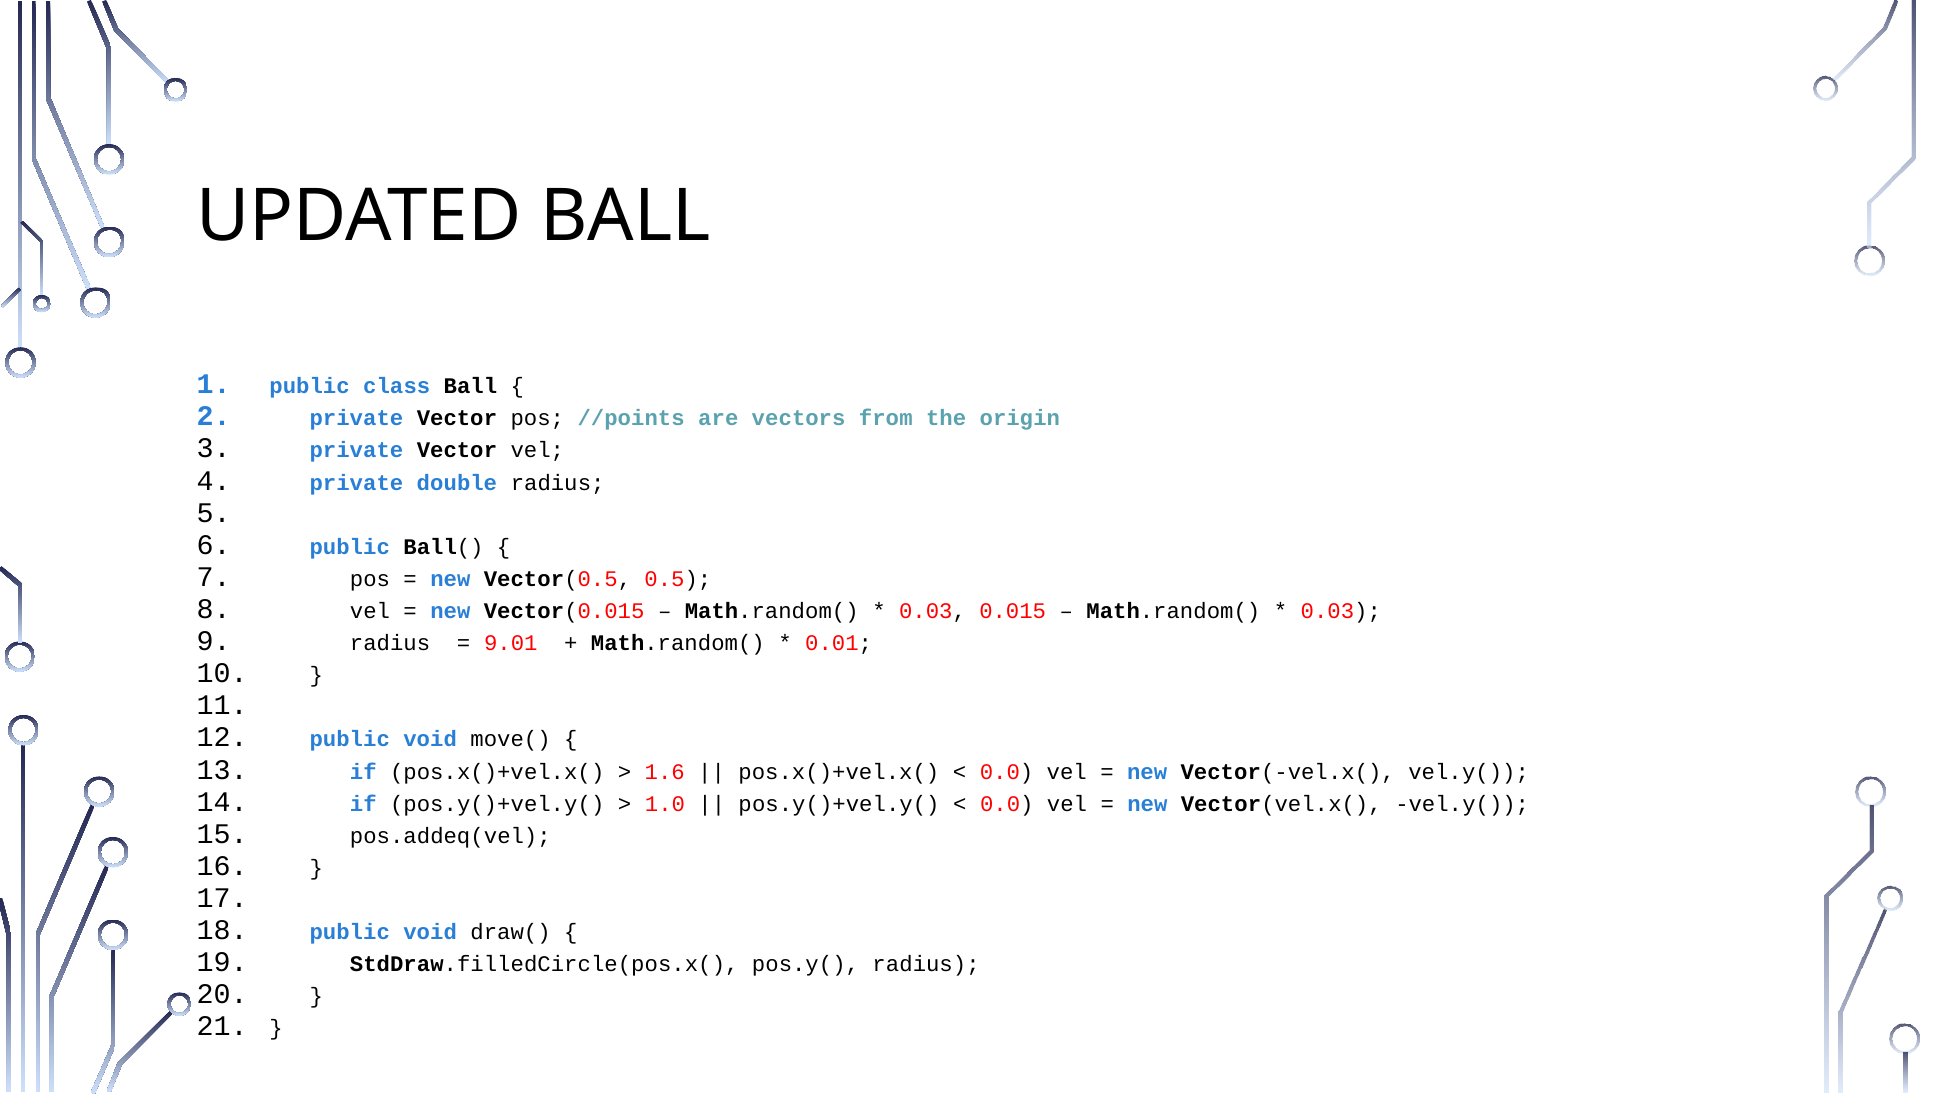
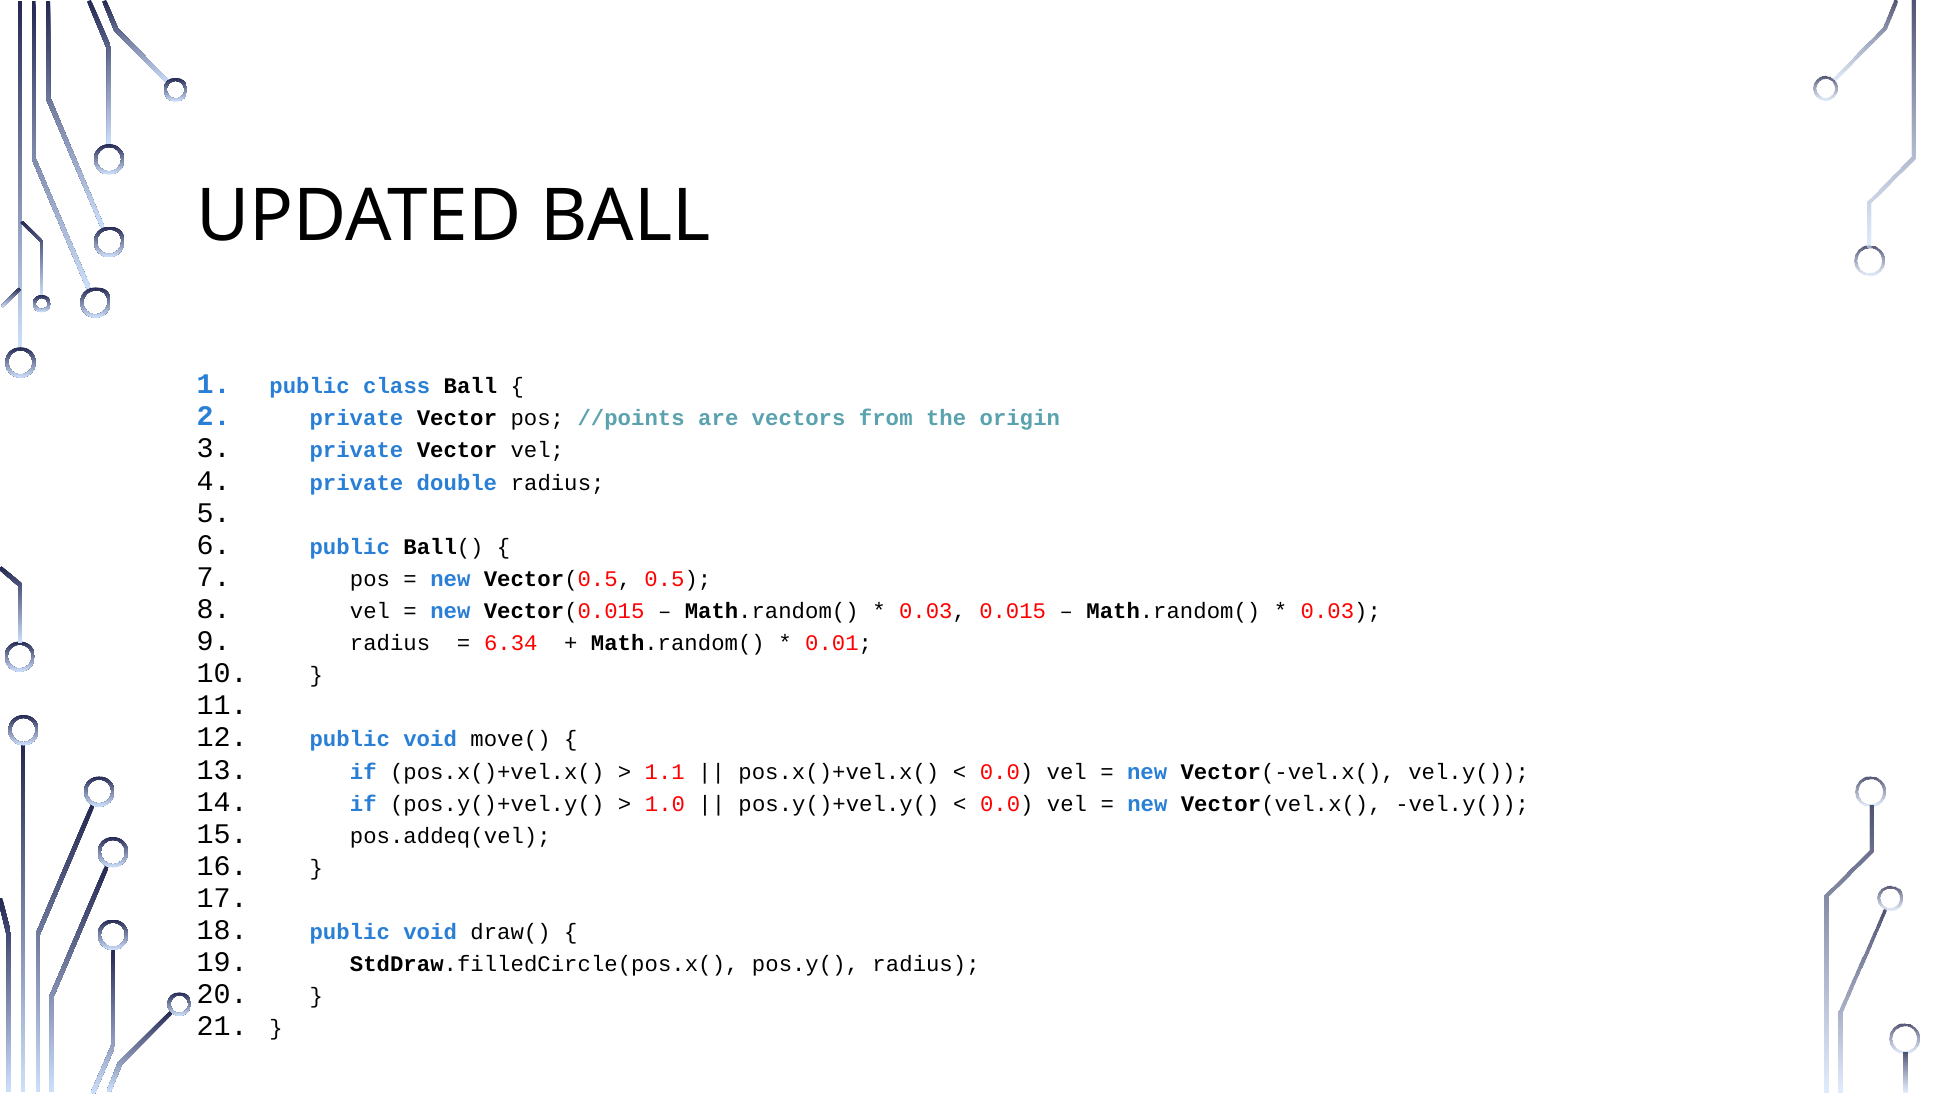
9.01: 9.01 -> 6.34 (511, 643)
1.6: 1.6 -> 1.1 (665, 771)
